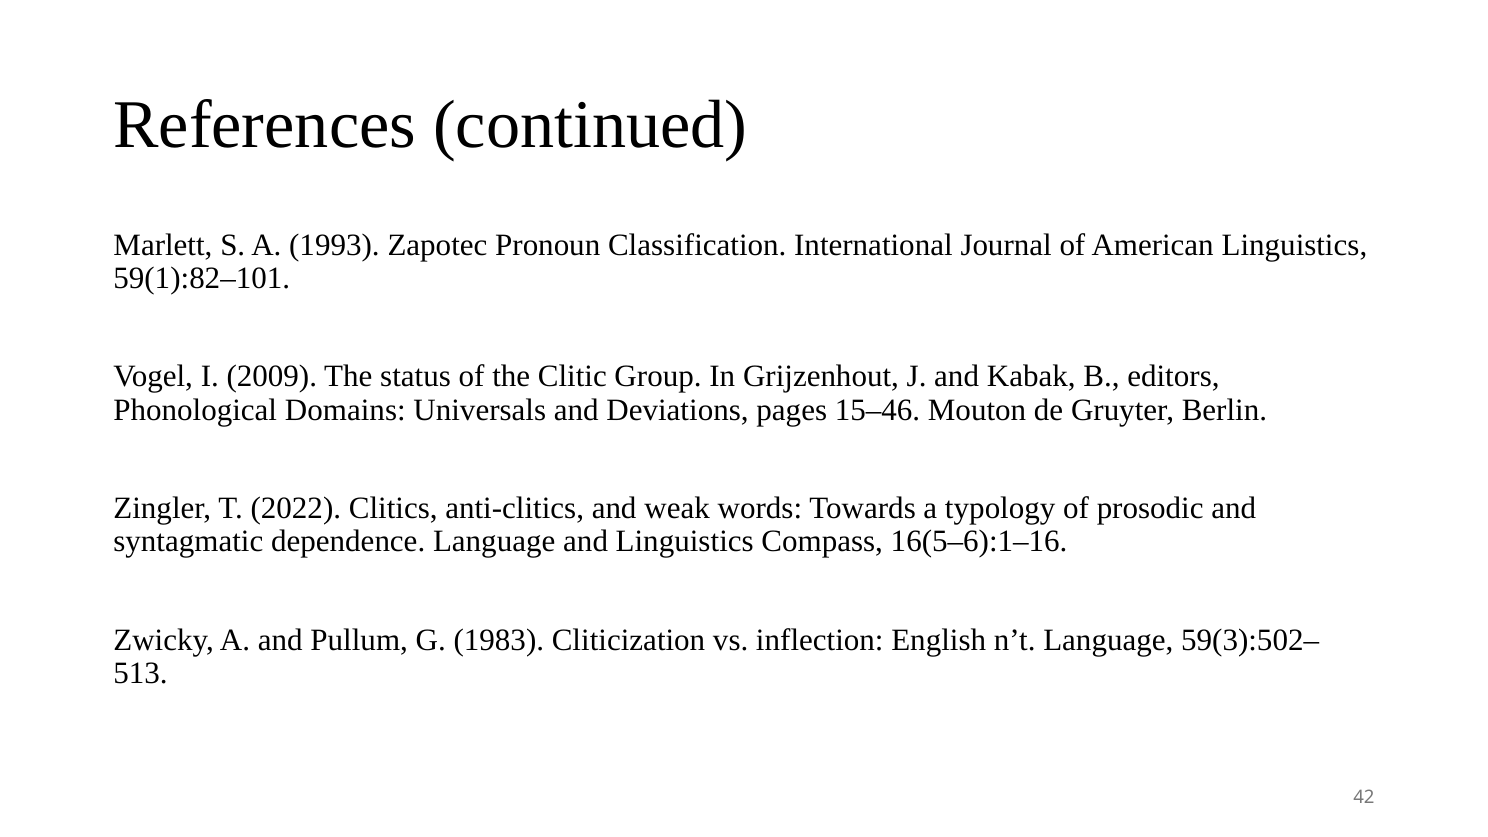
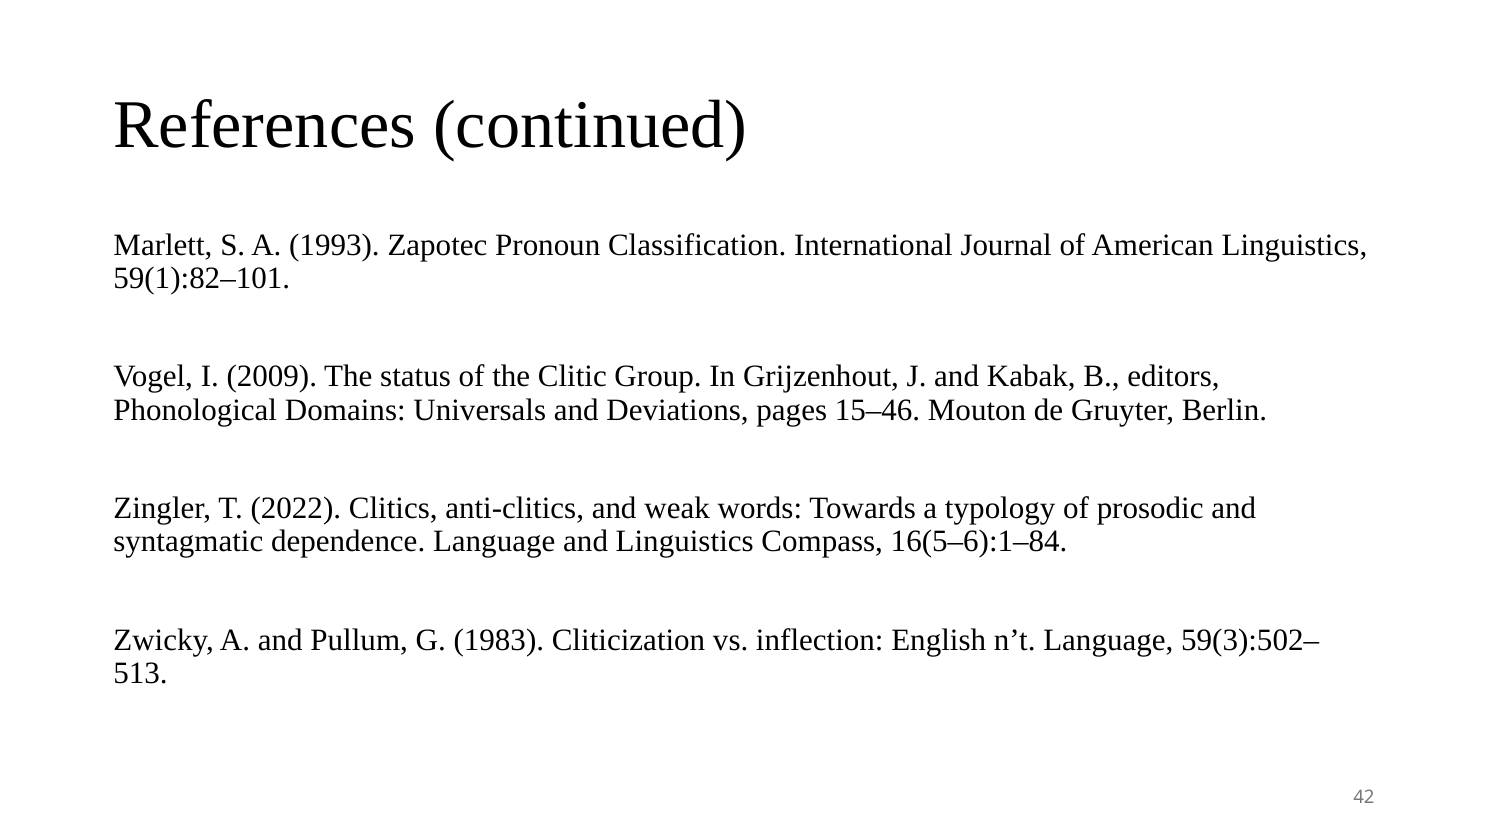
16(5–6):1–16: 16(5–6):1–16 -> 16(5–6):1–84 (979, 542)
